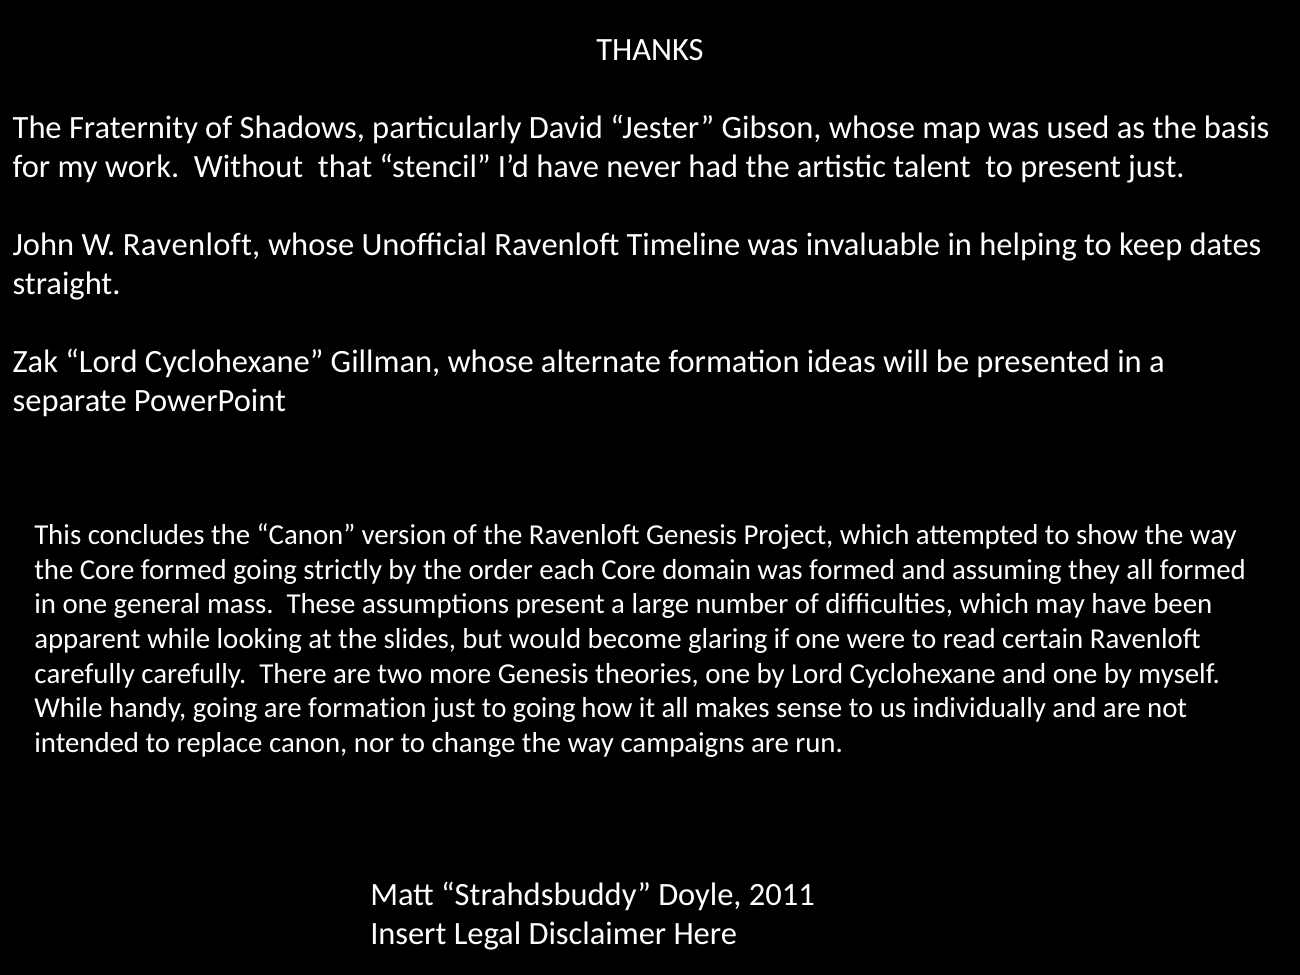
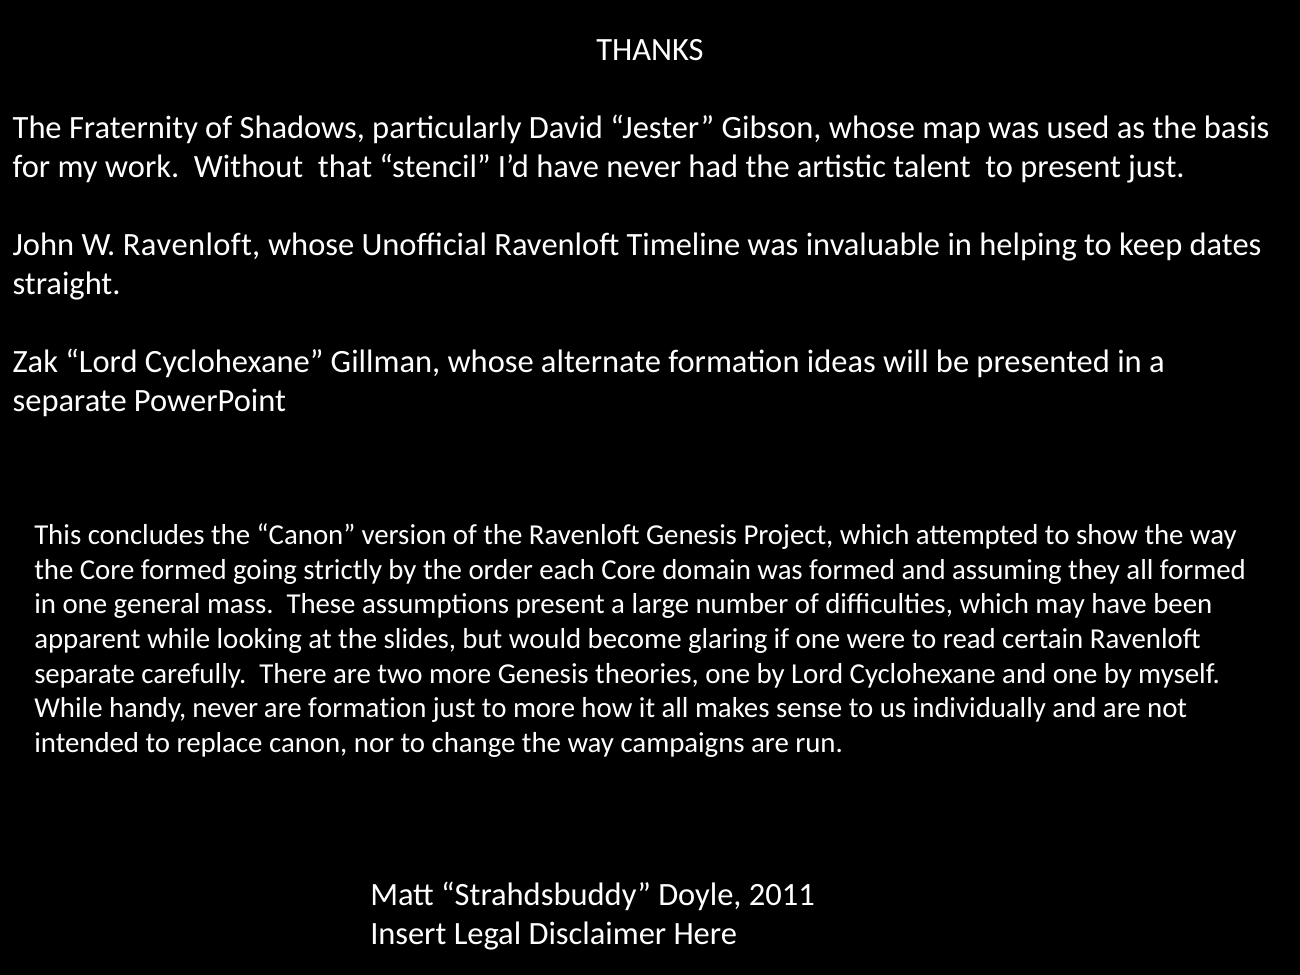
carefully: carefully -> separate (85, 673)
handy going: going -> never (225, 708)
to going: going -> more (544, 708)
